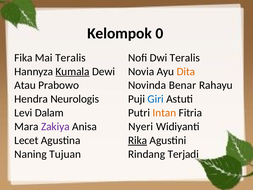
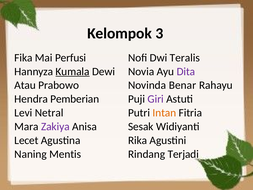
0: 0 -> 3 (159, 33)
Mai Teralis: Teralis -> Perfusi (71, 58)
Dita colour: orange -> purple (186, 71)
Neurologis: Neurologis -> Pemberian (75, 99)
Giri colour: blue -> purple (156, 99)
Dalam: Dalam -> Netral (49, 113)
Nyeri: Nyeri -> Sesak (141, 126)
Rika underline: present -> none (138, 140)
Tujuan: Tujuan -> Mentis (65, 154)
